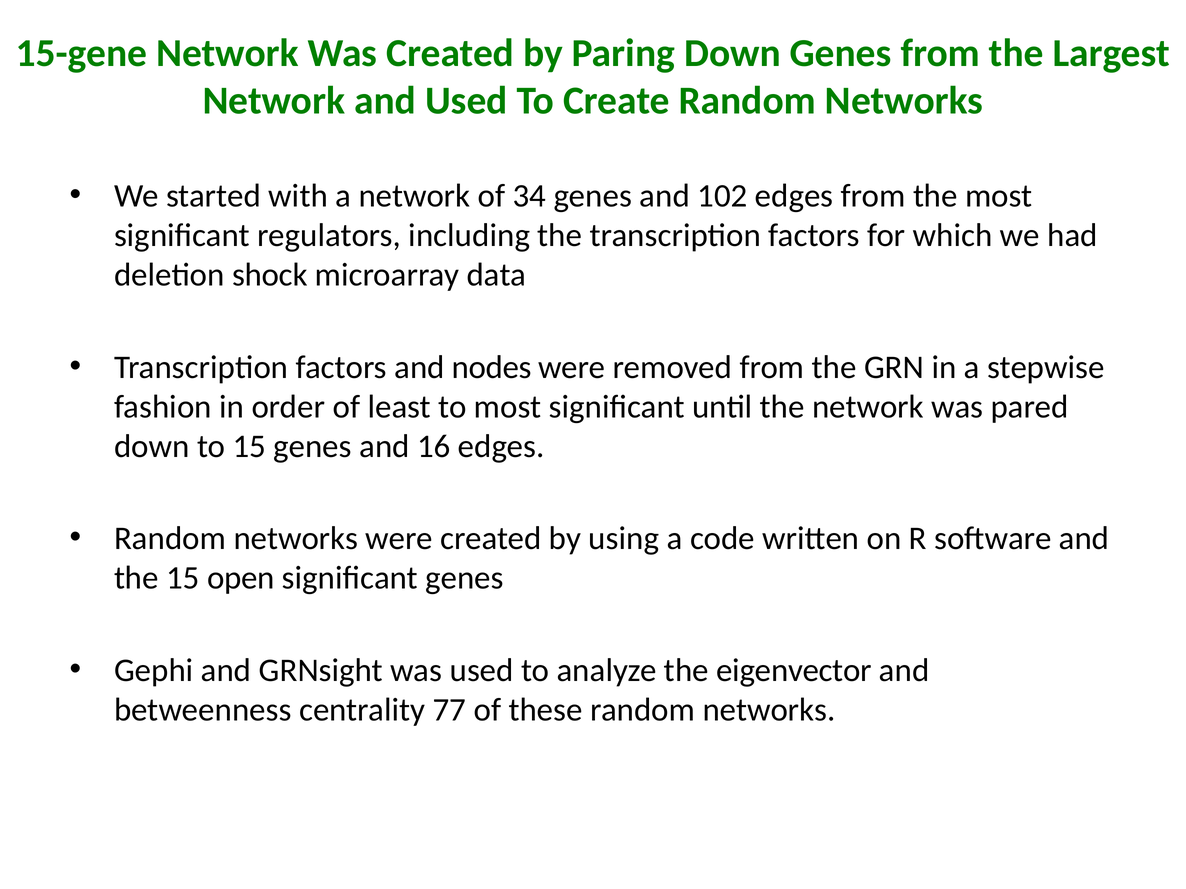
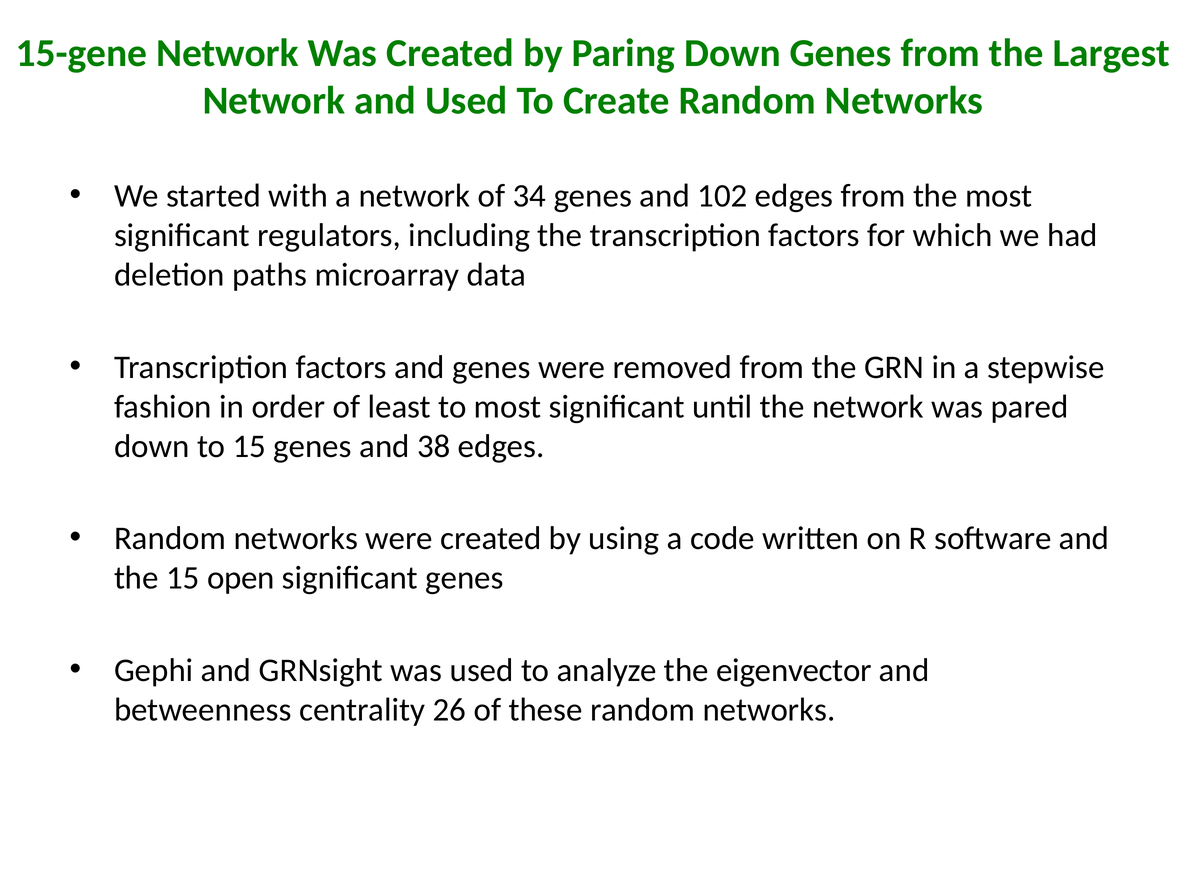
shock: shock -> paths (270, 275)
and nodes: nodes -> genes (491, 367)
16: 16 -> 38 (434, 446)
77: 77 -> 26 (449, 710)
